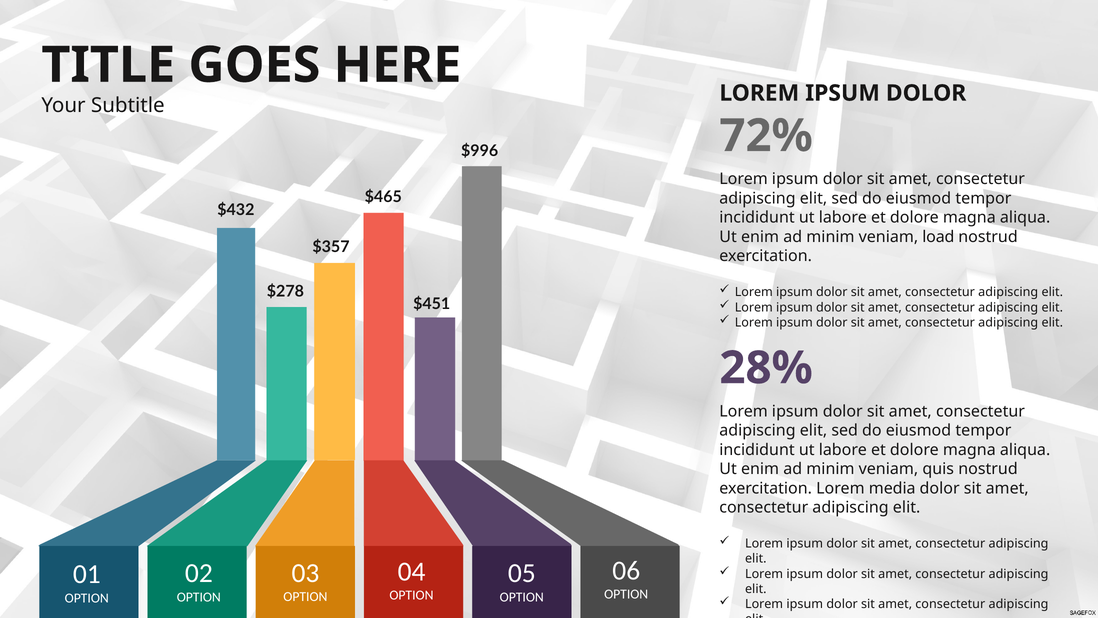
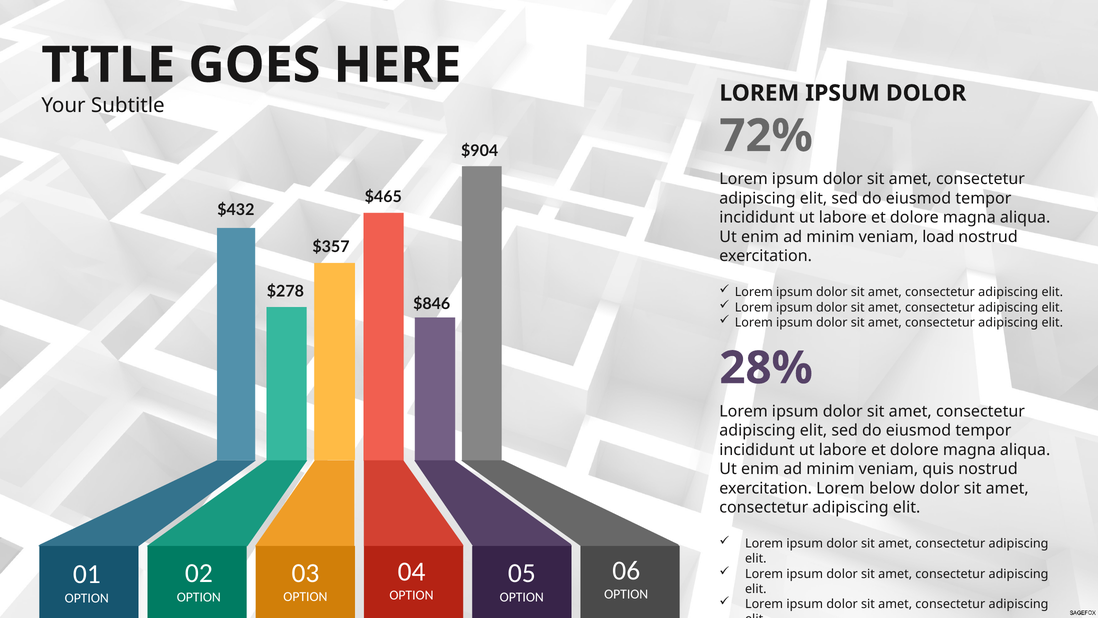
$996: $996 -> $904 (480, 151)
$451: $451 -> $846 (432, 304)
media: media -> below (892, 488)
